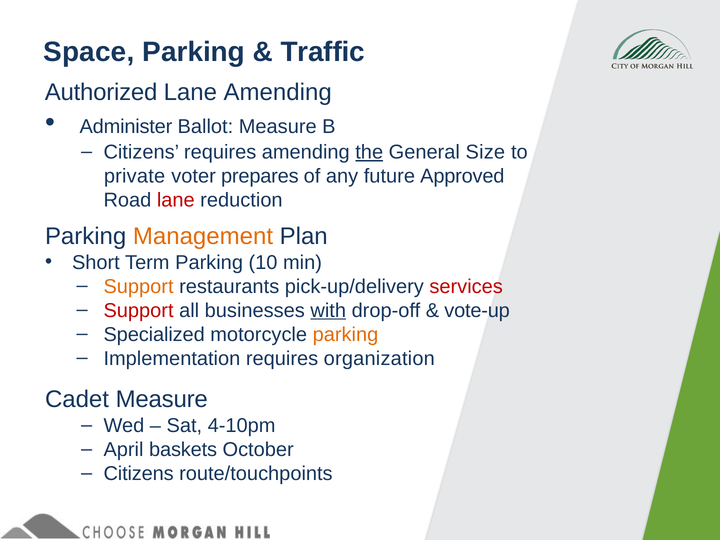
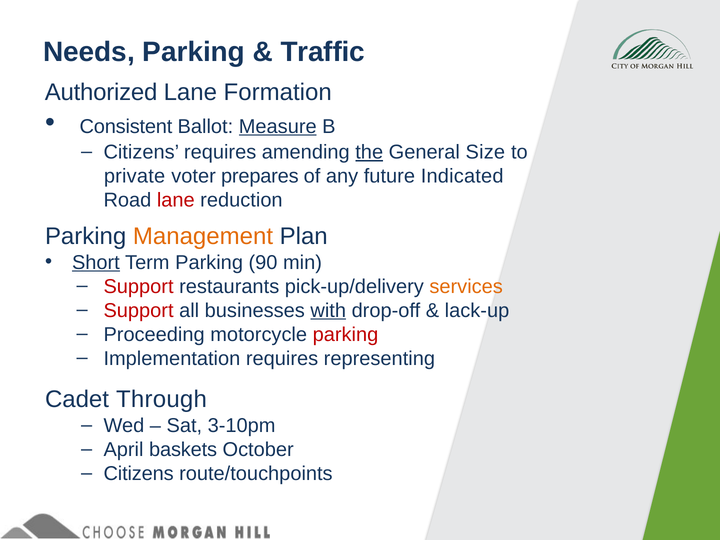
Space: Space -> Needs (89, 52)
Lane Amending: Amending -> Formation (278, 92)
Administer: Administer -> Consistent (126, 126)
Measure underline: none -> present (278, 126)
Approved: Approved -> Indicated (462, 176)
Short underline: none -> present (96, 262)
10: 10 -> 90 (263, 262)
Support colour: orange -> red (139, 286)
services colour: red -> orange (466, 286)
vote-up: vote-up -> lack-up (477, 310)
Specialized: Specialized -> Proceeding (154, 334)
parking colour: orange -> red (345, 334)
organization: organization -> representing (379, 358)
Cadet Measure: Measure -> Through (162, 400)
4-10pm: 4-10pm -> 3-10pm (242, 426)
